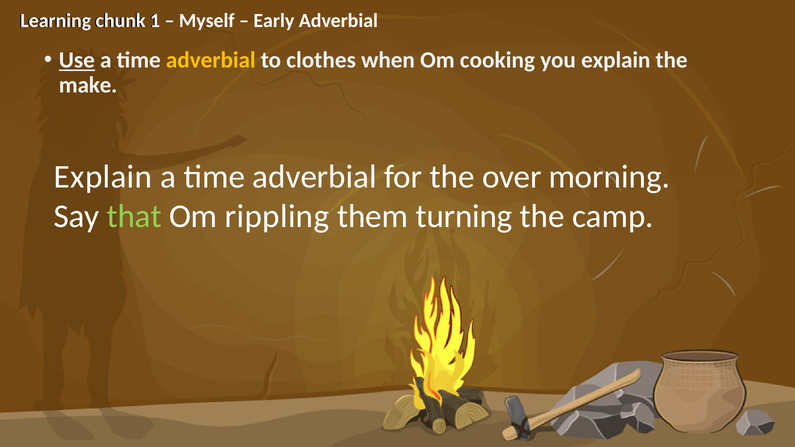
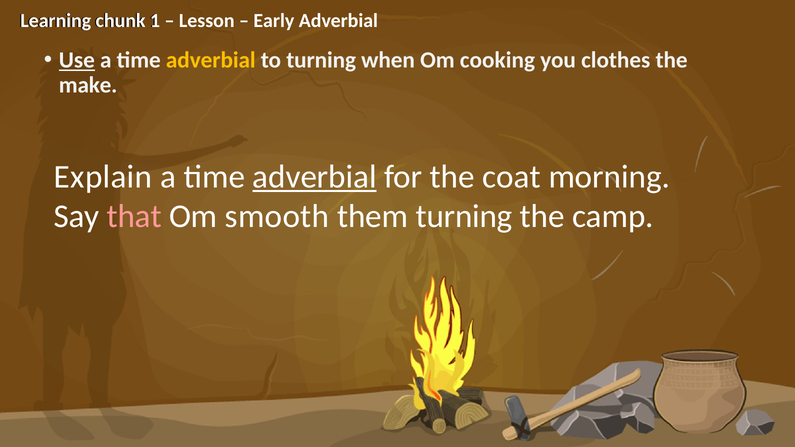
Myself: Myself -> Lesson (207, 21)
to clothes: clothes -> turning (321, 60)
you explain: explain -> clothes (616, 60)
adverbial underline: none -> present (315, 177)
over: over -> coat (512, 177)
that colour: light green -> pink (134, 217)
rippling: rippling -> smooth (277, 217)
